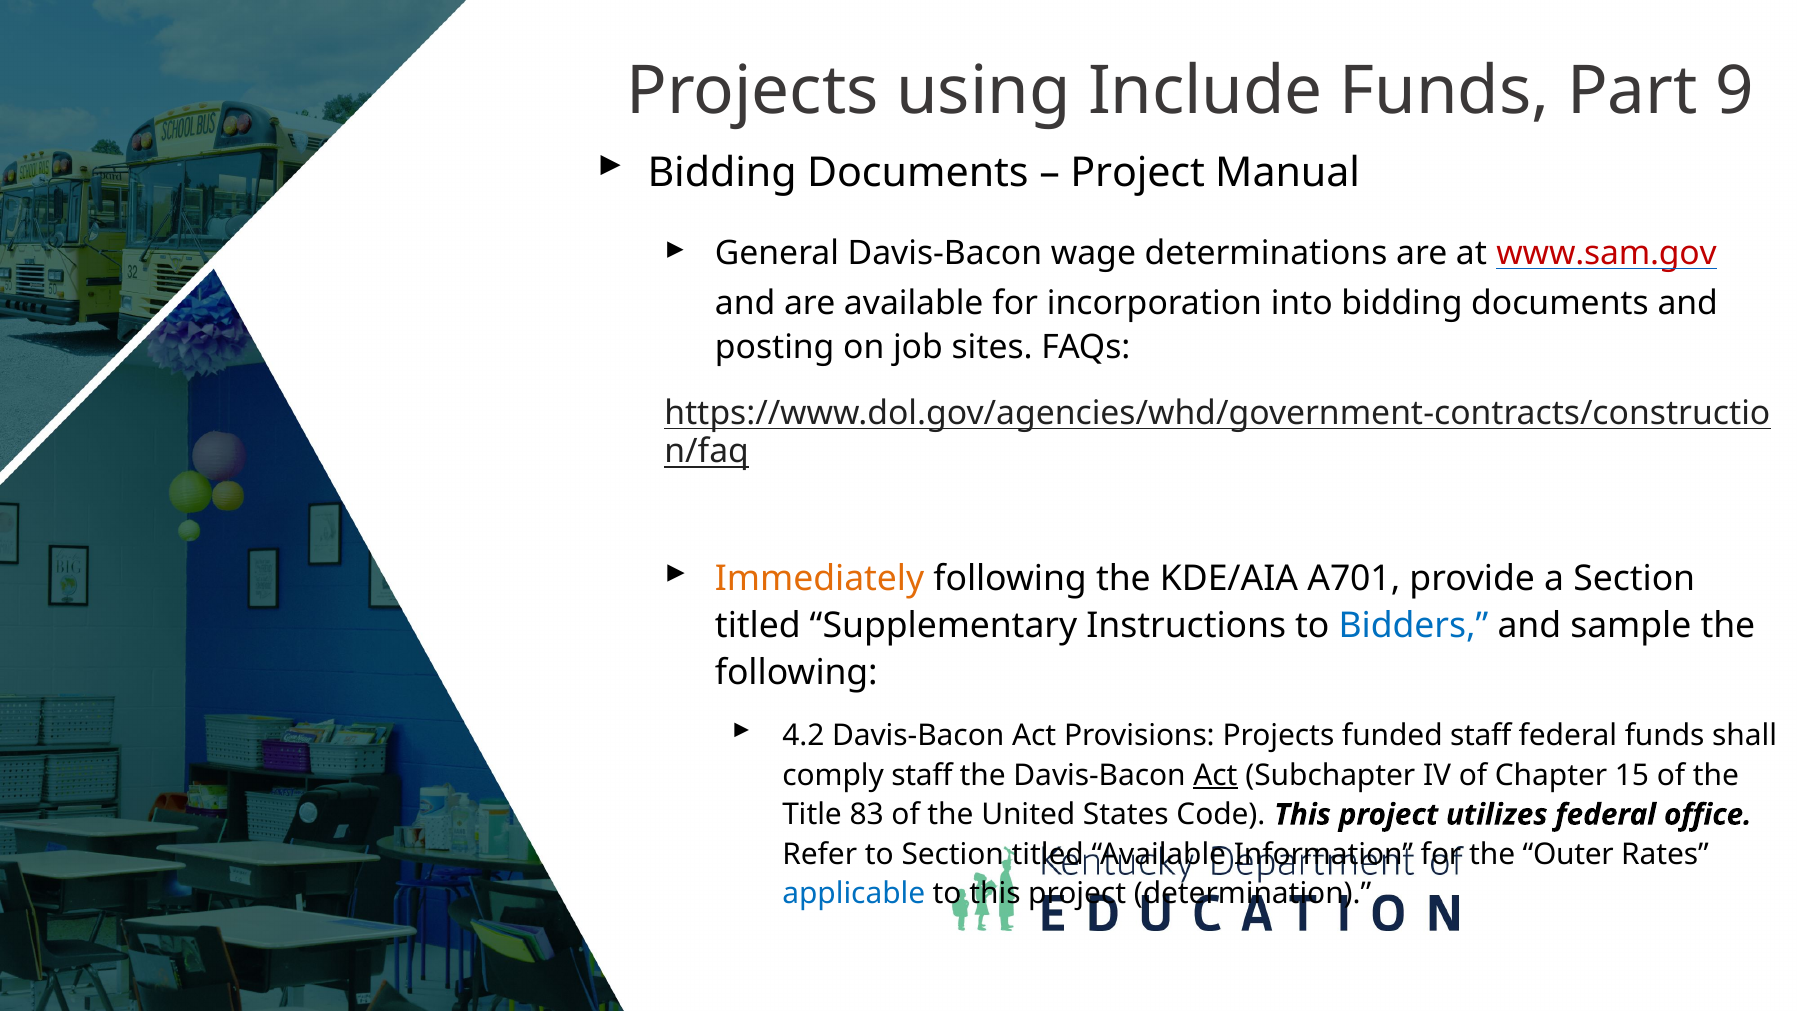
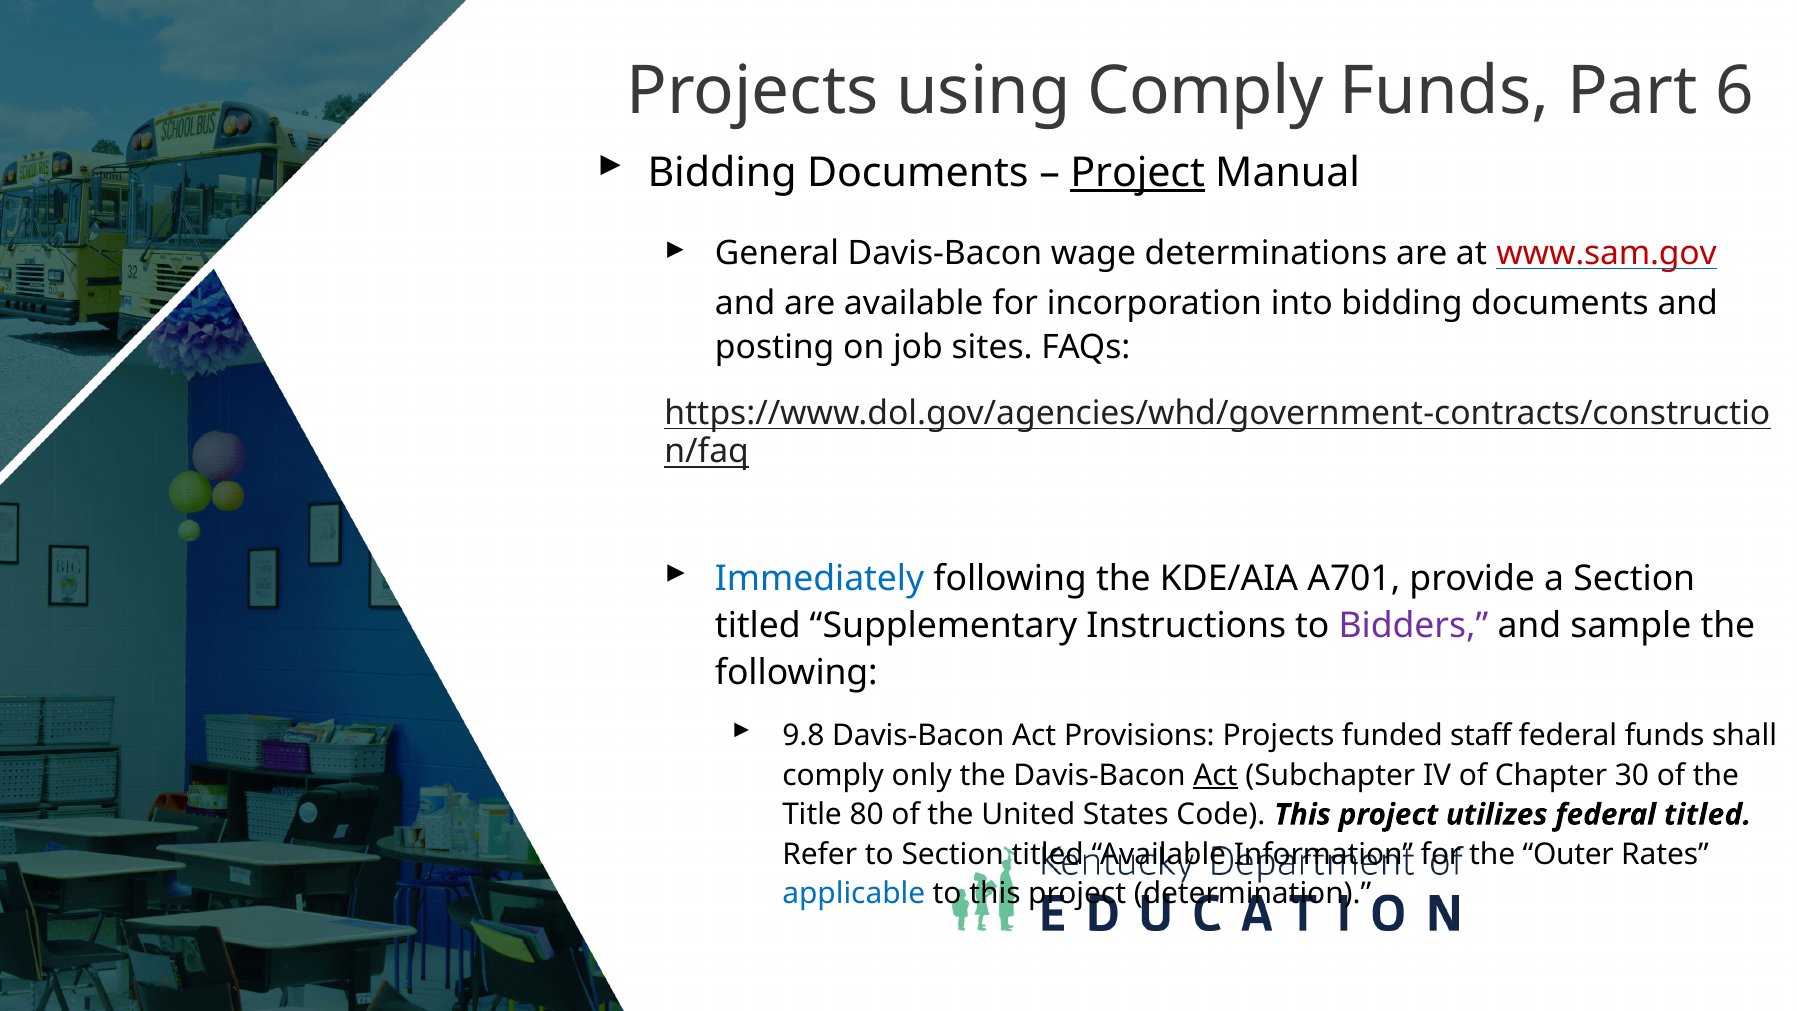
using Include: Include -> Comply (1205, 91)
9: 9 -> 6 (1734, 91)
Project underline: none -> present (1138, 173)
Immediately colour: orange -> blue (820, 579)
Bidders colour: blue -> purple (1413, 626)
4.2: 4.2 -> 9.8 (803, 736)
comply staff: staff -> only (922, 775)
15: 15 -> 30 (1632, 775)
83: 83 -> 80 (867, 815)
federal office: office -> titled (1708, 815)
